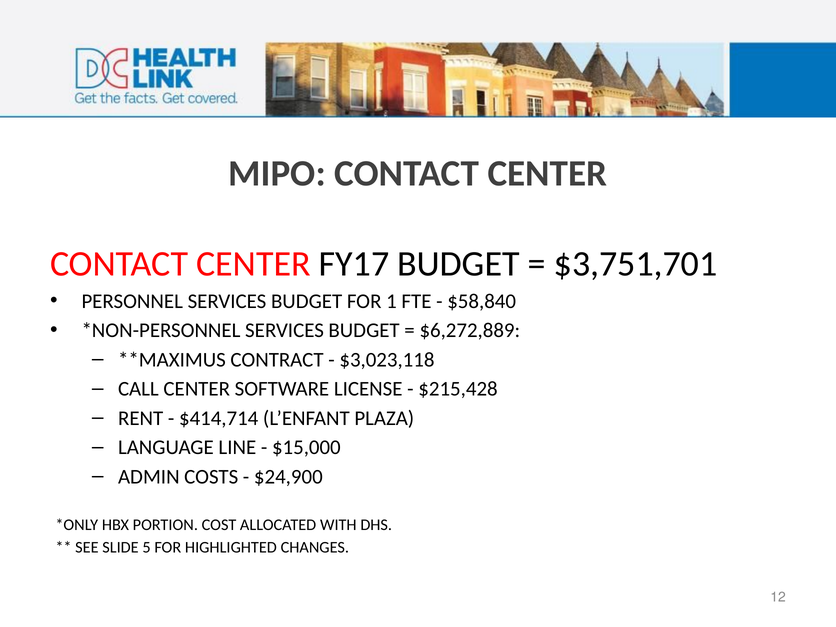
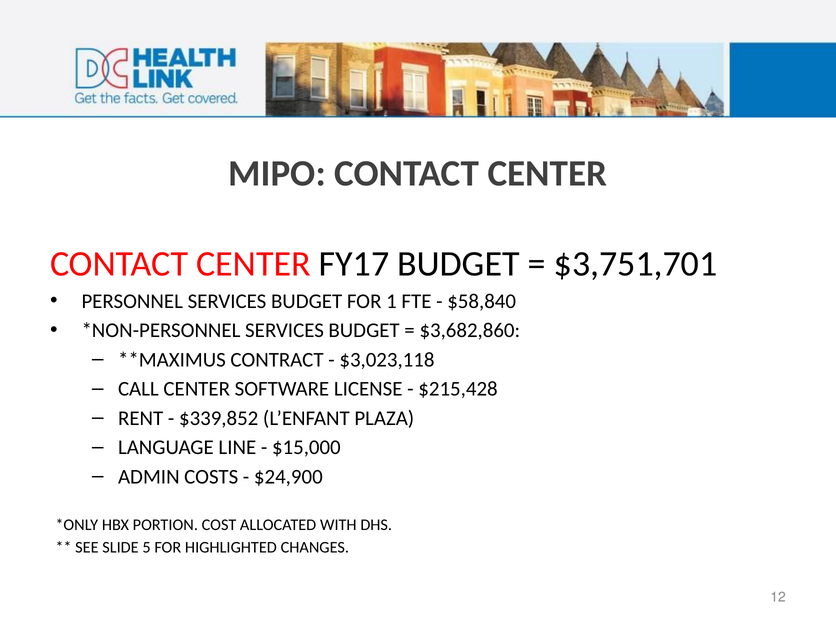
$6,272,889: $6,272,889 -> $3,682,860 (470, 330)
$414,714: $414,714 -> $339,852 (219, 418)
